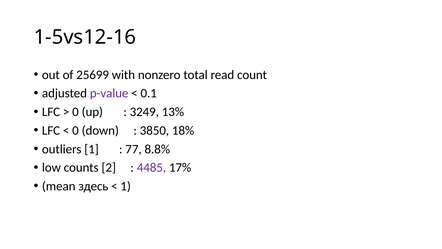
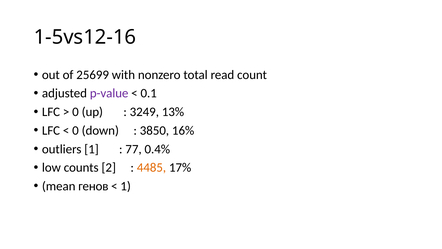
18%: 18% -> 16% (183, 130)
8.8%: 8.8% -> 0.4% (157, 149)
4485 colour: purple -> orange (151, 167)
здесь: здесь -> генов (93, 186)
